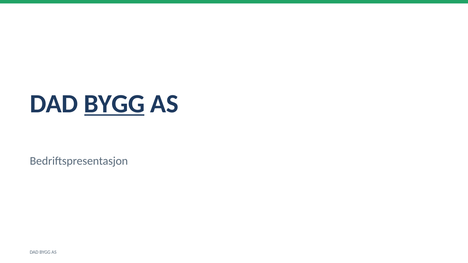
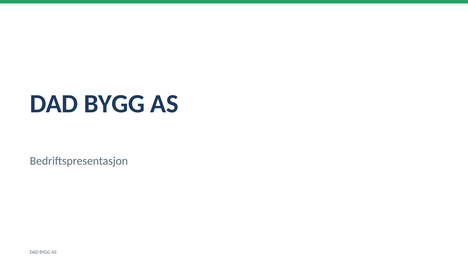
BYGG underline: present -> none (114, 104)
